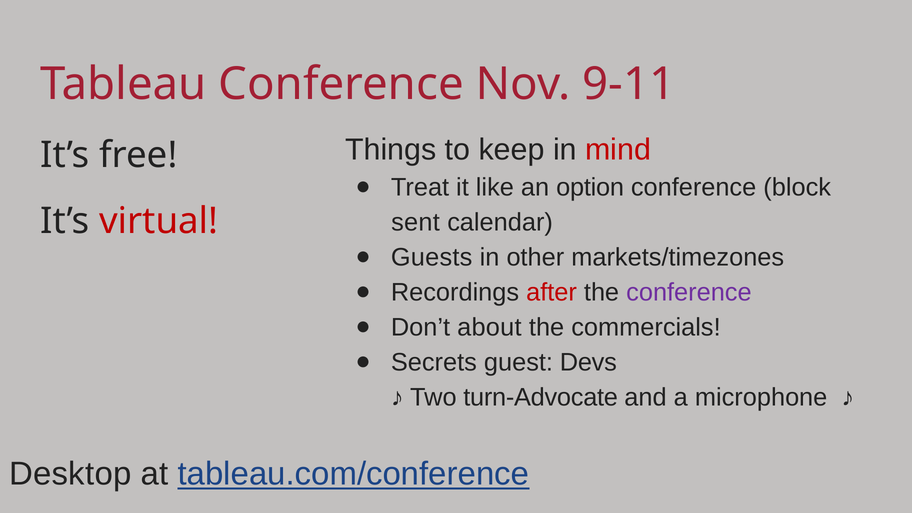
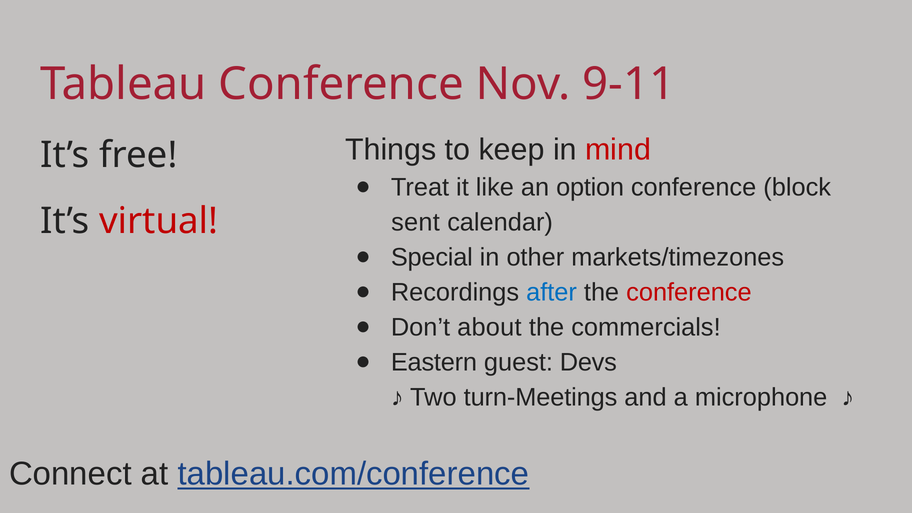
Guests: Guests -> Special (432, 257)
after colour: red -> blue (552, 292)
conference colour: purple -> red (689, 292)
Secrets: Secrets -> Eastern (434, 362)
turn-Advocate: turn-Advocate -> turn-Meetings (541, 397)
Desktop: Desktop -> Connect (70, 474)
